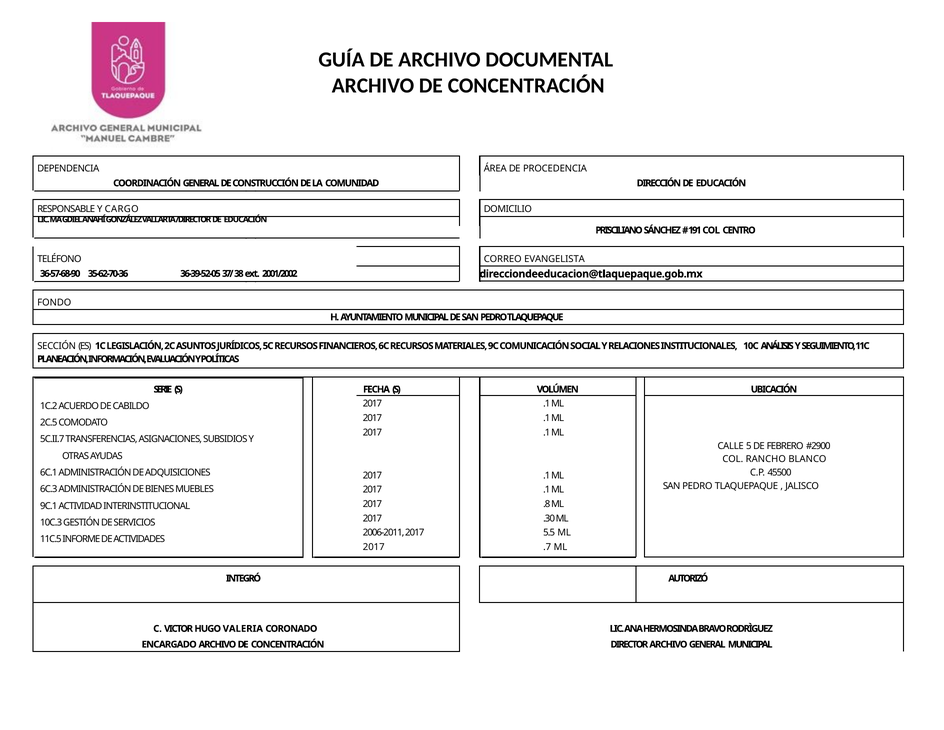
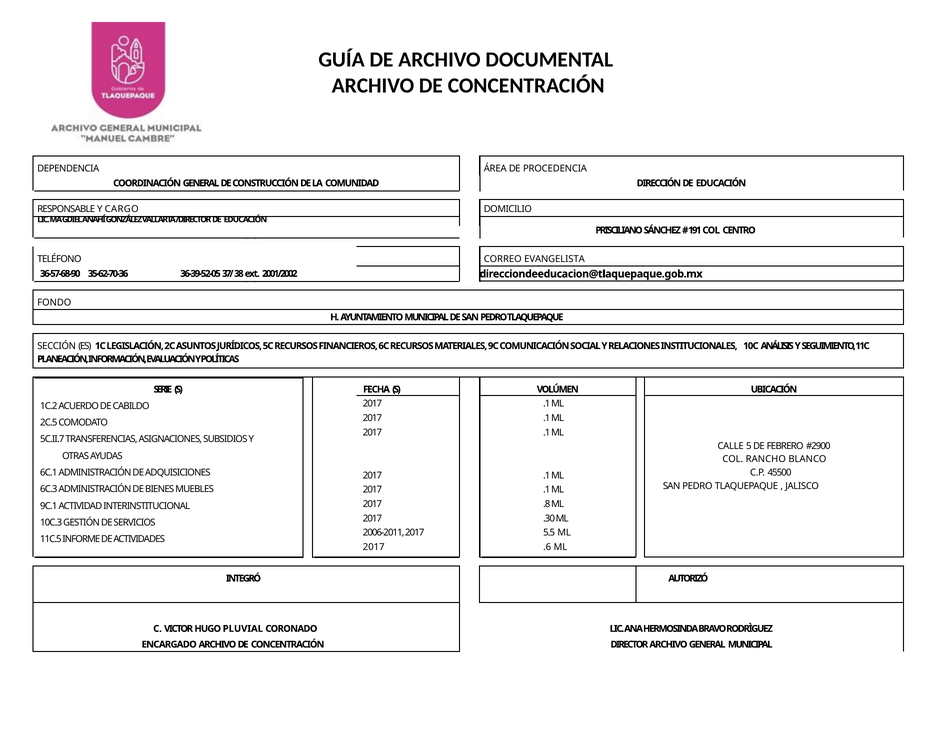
.7: .7 -> .6 (547, 547)
VALERIA: VALERIA -> PLUVIAL (243, 628)
